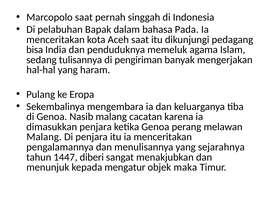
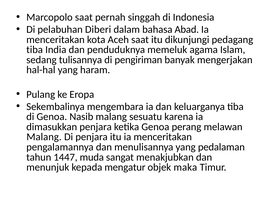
Bapak: Bapak -> Diberi (98, 29)
Pada: Pada -> Abad (187, 29)
bisa: bisa -> tiba (35, 50)
cacatan: cacatan -> sesuatu (146, 116)
sejarahnya: sejarahnya -> pedalaman (221, 147)
diberi: diberi -> muda (92, 157)
